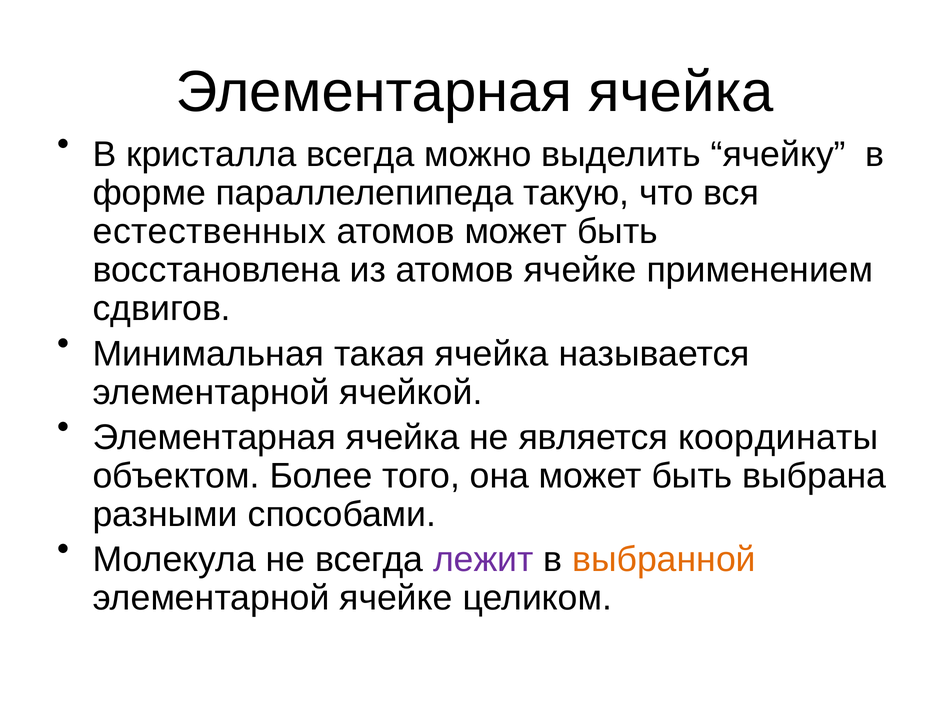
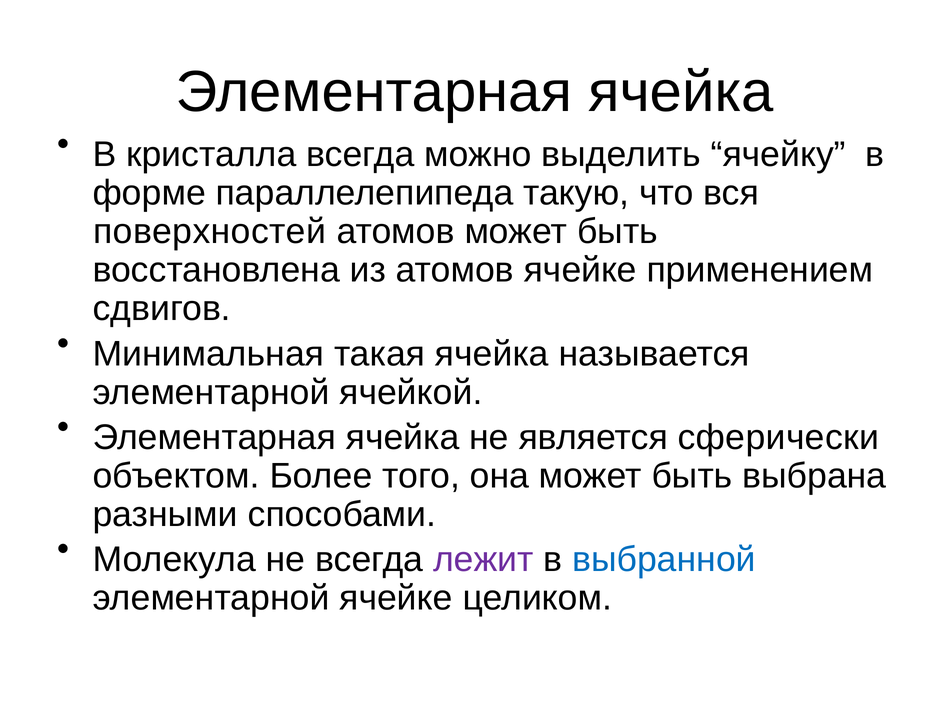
естественных: естественных -> поверхностей (210, 232)
координаты: координаты -> сферически (778, 438)
выбранной colour: orange -> blue (664, 560)
